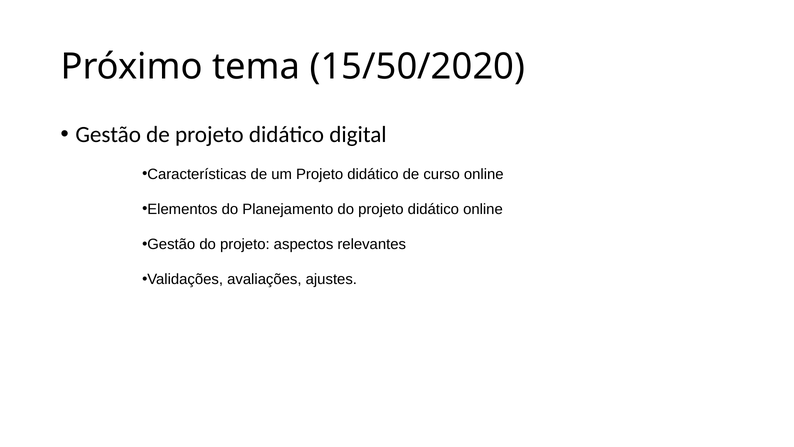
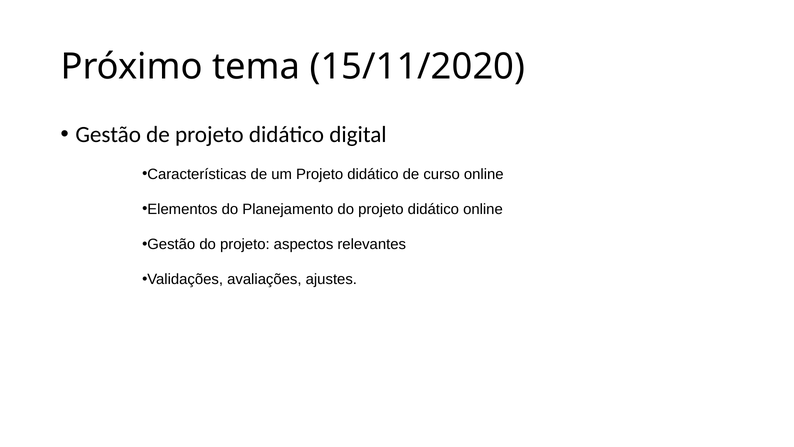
15/50/2020: 15/50/2020 -> 15/11/2020 (417, 67)
